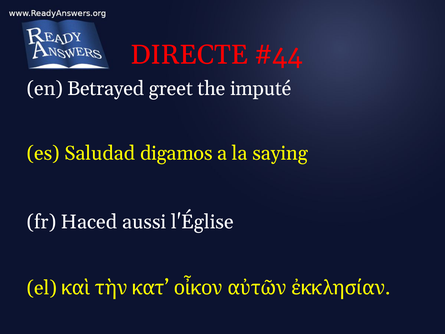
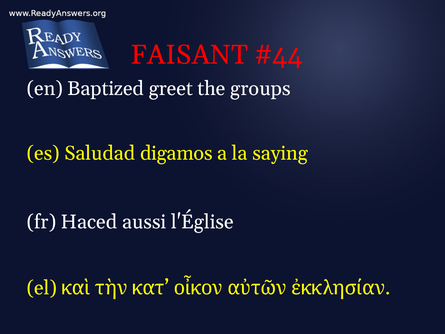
DIRECTE: DIRECTE -> FAISANT (189, 55)
Betrayed: Betrayed -> Baptized (106, 89)
imputé: imputé -> groups (260, 89)
